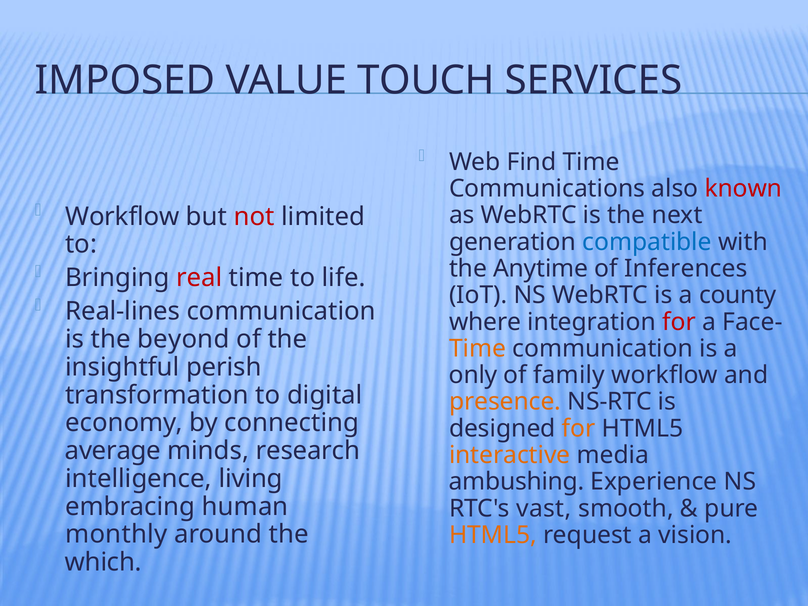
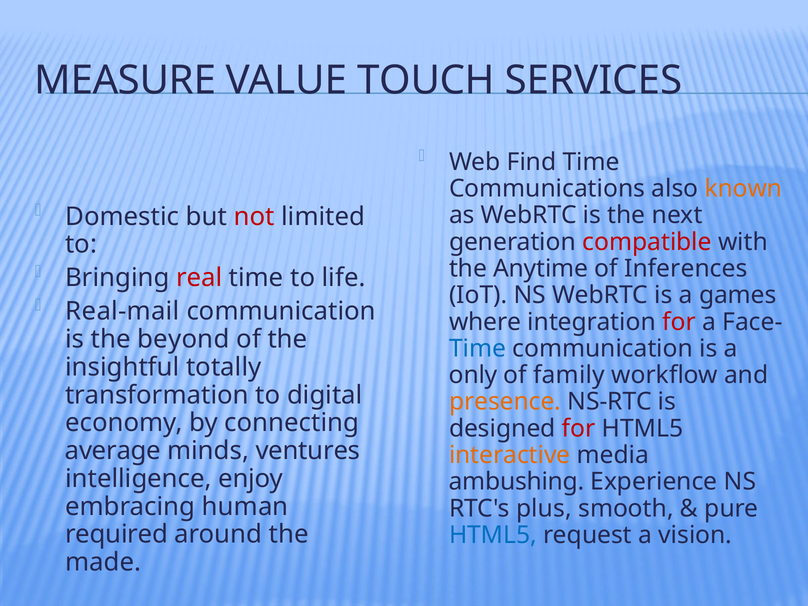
IMPOSED: IMPOSED -> MEASURE (125, 80)
known colour: red -> orange (743, 189)
Workflow: Workflow -> Domestic (122, 217)
compatible colour: blue -> red (647, 242)
county: county -> games (738, 295)
Real-lines: Real-lines -> Real-mail (122, 311)
Time colour: orange -> blue (478, 349)
perish: perish -> totally (224, 367)
for colour: orange -> red (579, 428)
research: research -> ventures (308, 451)
living: living -> enjoy (251, 479)
vast: vast -> plus (544, 508)
monthly: monthly -> required (116, 534)
HTML5 colour: orange -> blue (493, 535)
which: which -> made (103, 562)
